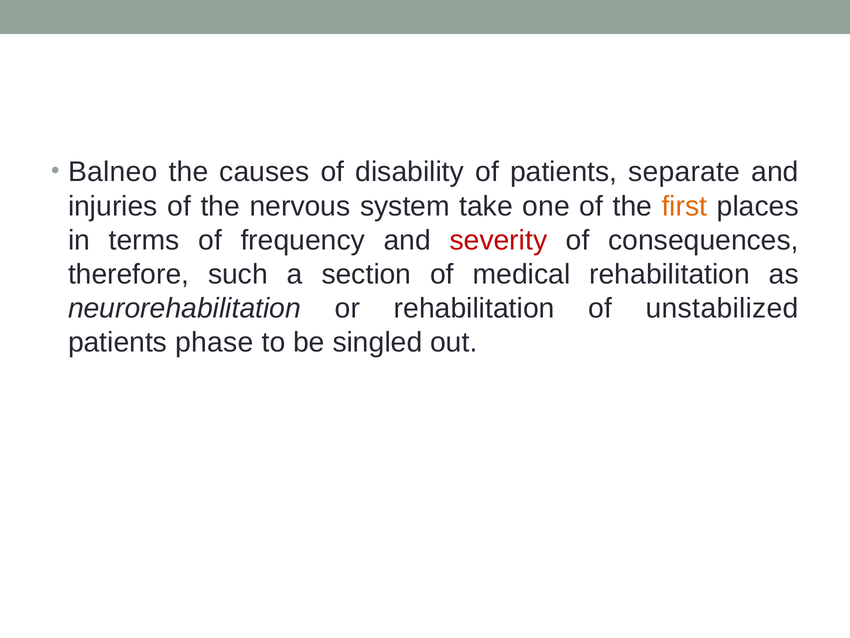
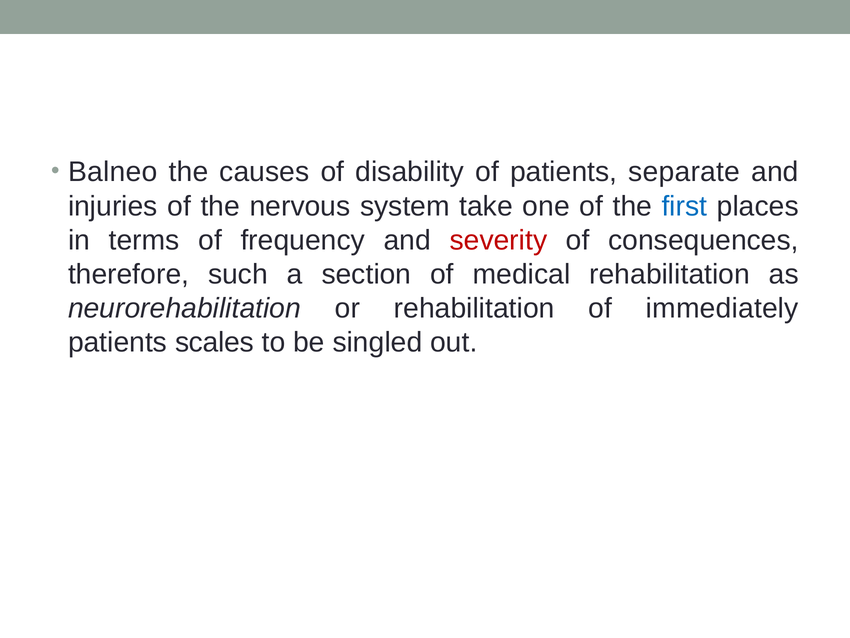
first colour: orange -> blue (684, 206)
unstabilized: unstabilized -> immediately (722, 308)
phase: phase -> scales (215, 342)
